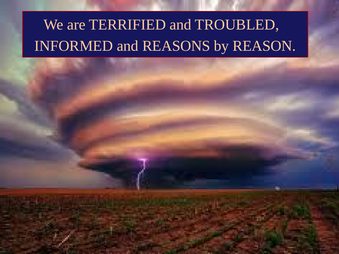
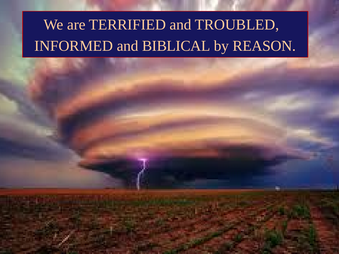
REASONS: REASONS -> BIBLICAL (176, 46)
